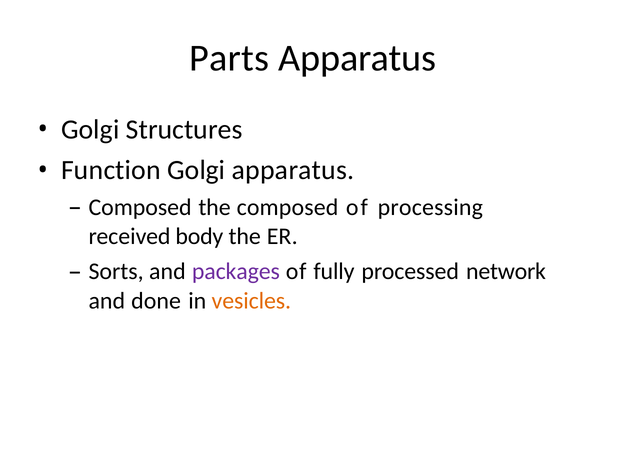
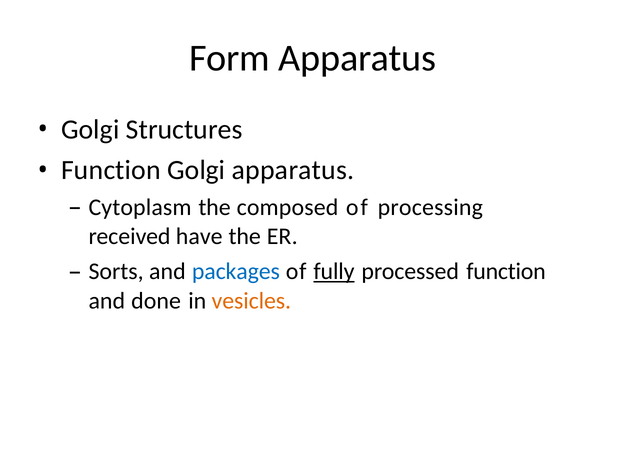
Parts: Parts -> Form (229, 58)
Composed: Composed -> Cytoplasm (140, 208)
body: body -> have (199, 237)
packages colour: purple -> blue (236, 272)
fully underline: none -> present (334, 272)
processed network: network -> function (506, 272)
